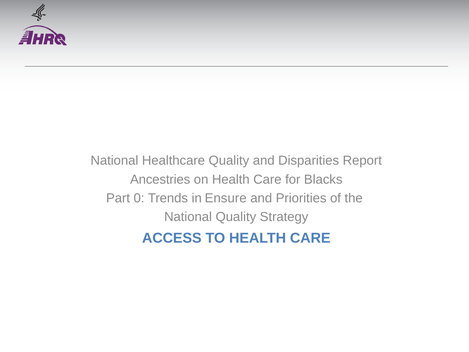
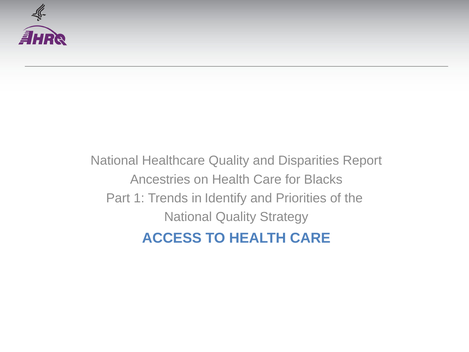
0: 0 -> 1 (139, 198)
Ensure: Ensure -> Identify (226, 198)
